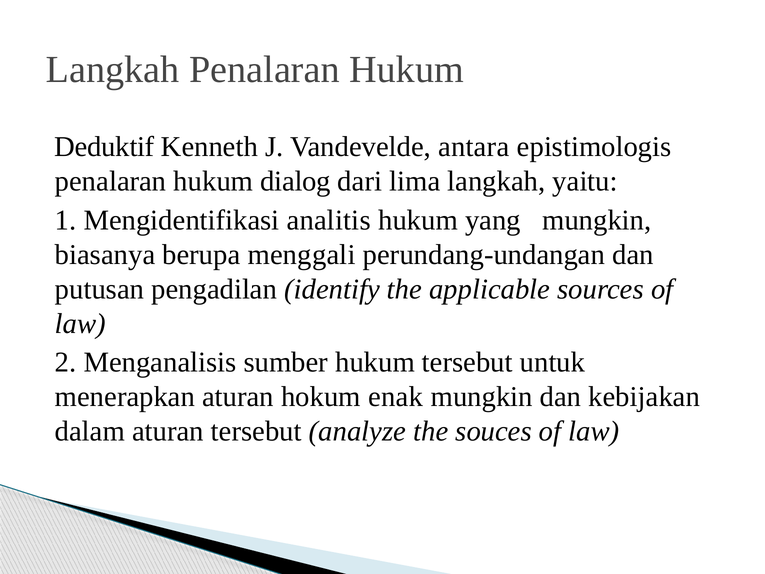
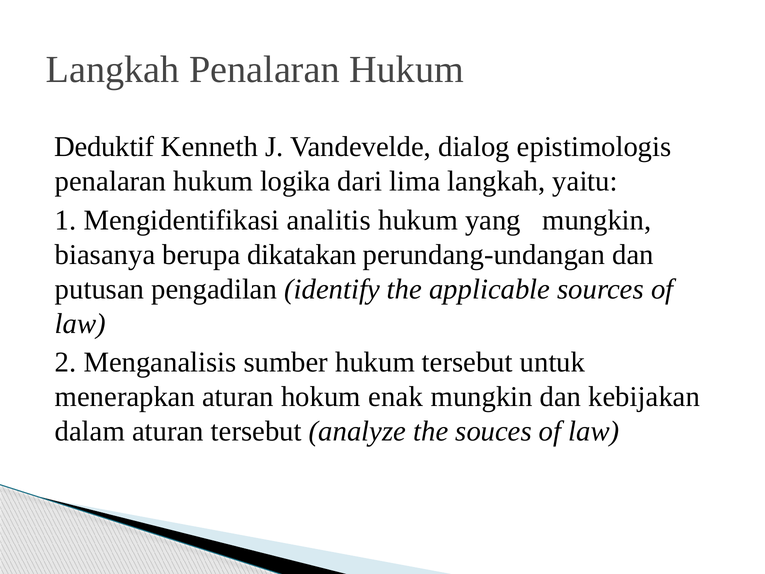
antara: antara -> dialog (474, 147)
dialog: dialog -> logika (295, 181)
menggali: menggali -> dikatakan (302, 255)
